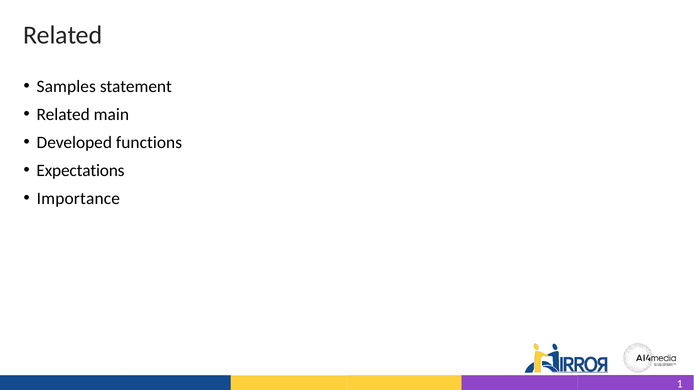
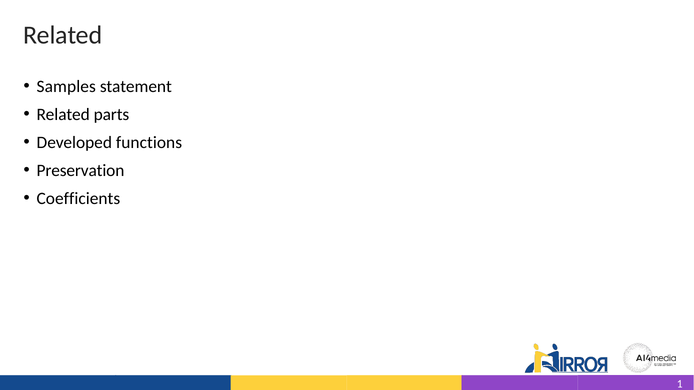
main: main -> parts (111, 115)
Expectations: Expectations -> Preservation (80, 171)
Importance: Importance -> Coefficients (78, 199)
